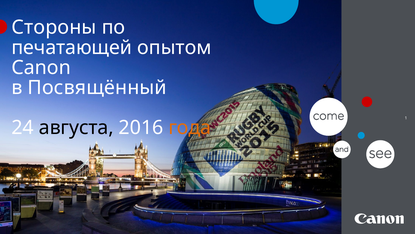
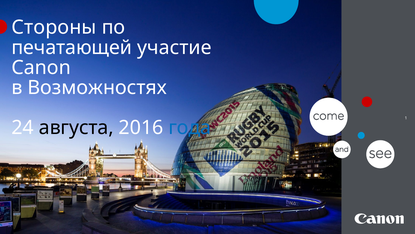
опытом: опытом -> участие (174, 47)
Посвящённый: Посвящённый -> Возможностях (97, 87)
года colour: orange -> blue (190, 127)
